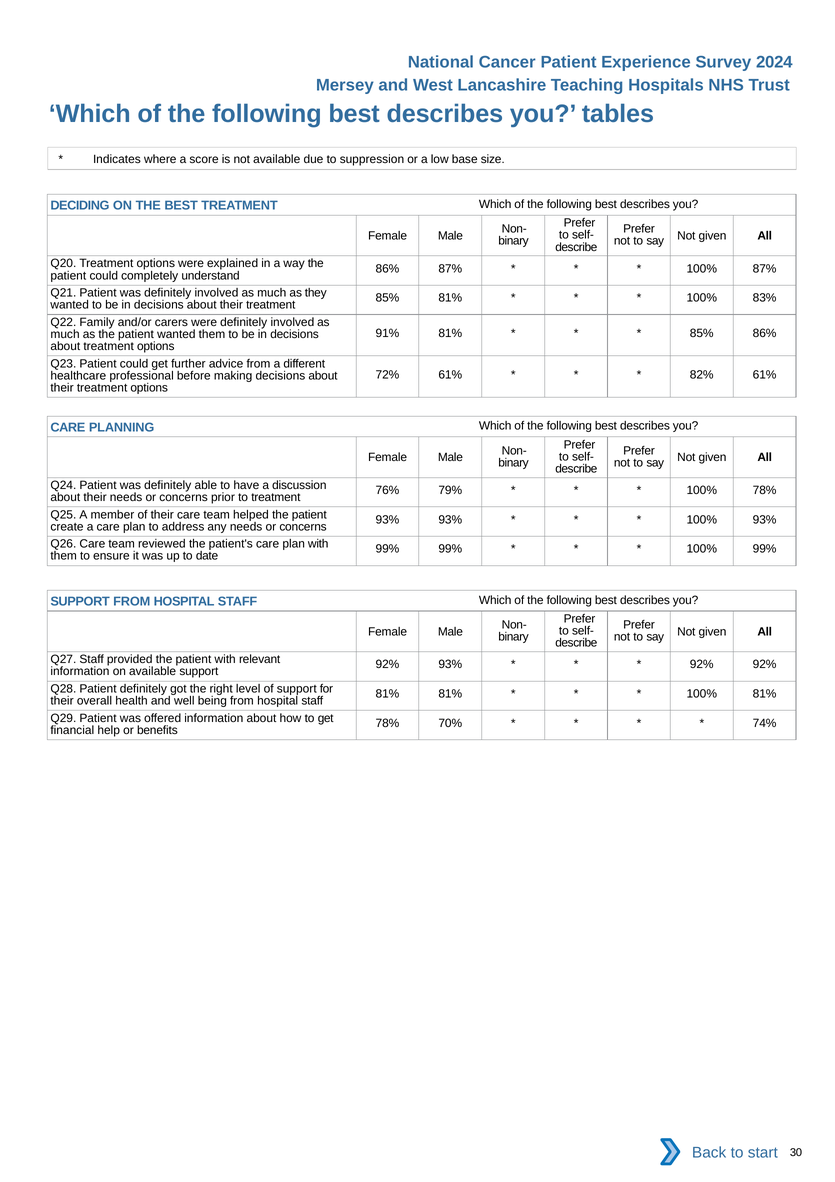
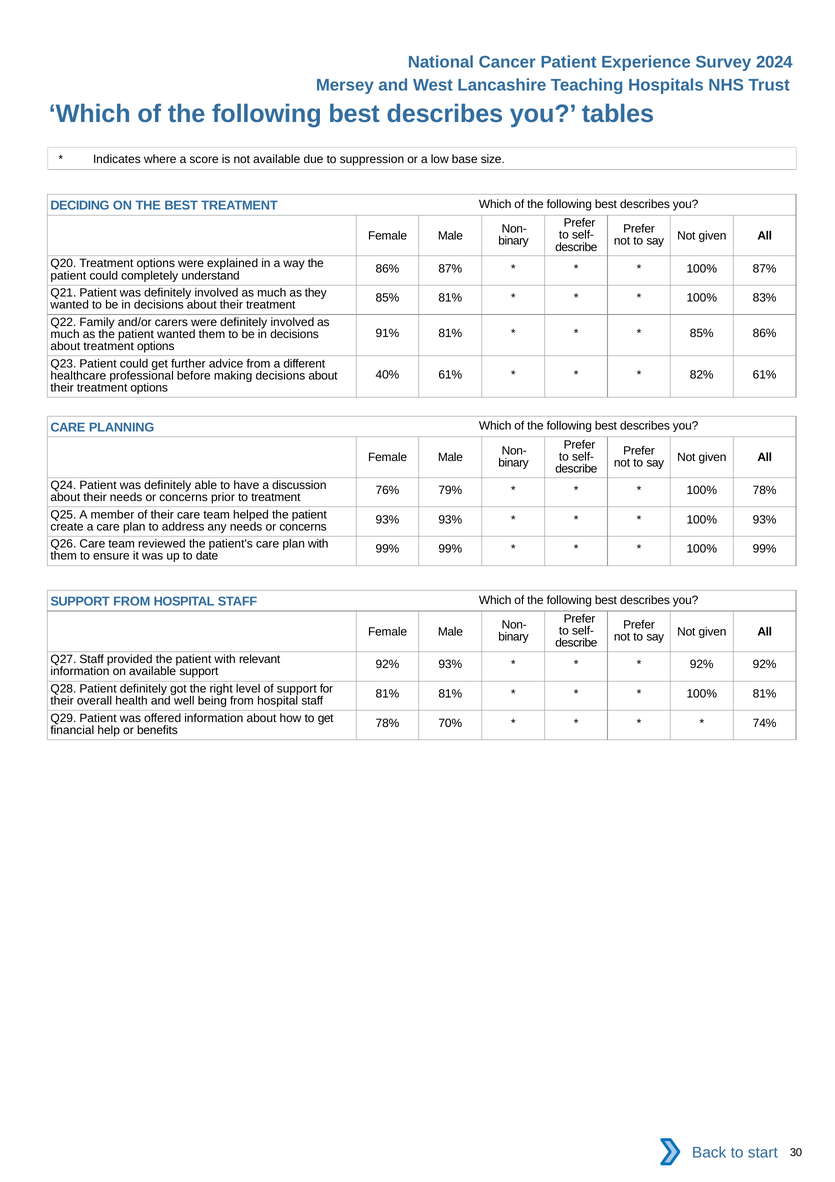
72%: 72% -> 40% (387, 375)
